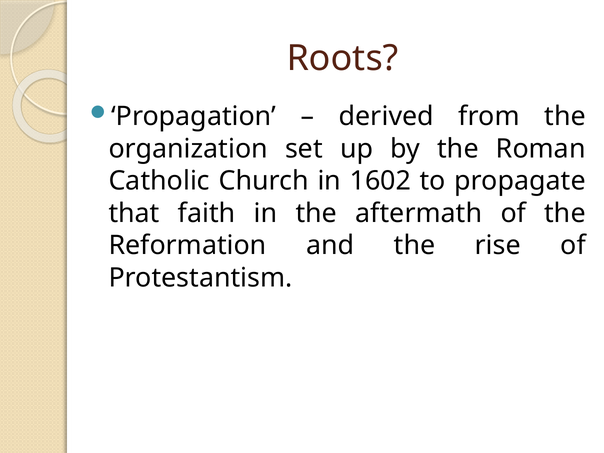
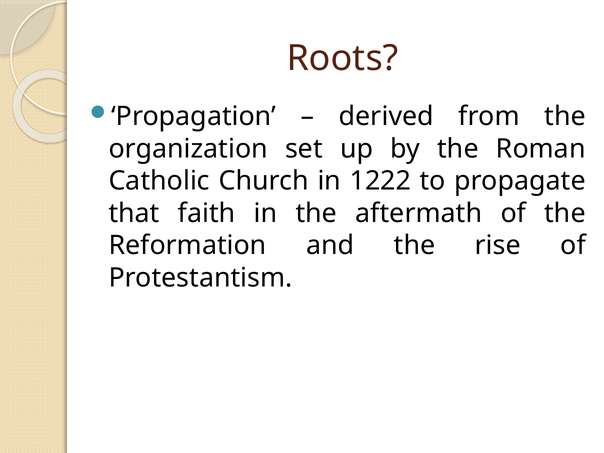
1602: 1602 -> 1222 (380, 181)
